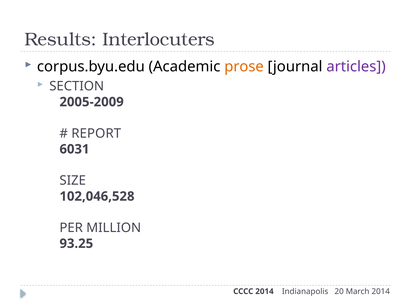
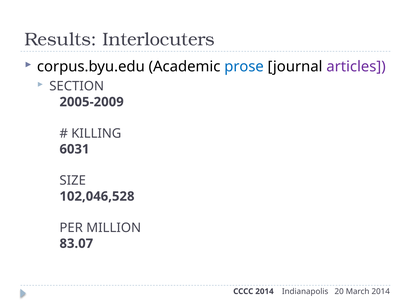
prose colour: orange -> blue (244, 67)
REPORT: REPORT -> KILLING (96, 134)
93.25: 93.25 -> 83.07 (76, 244)
